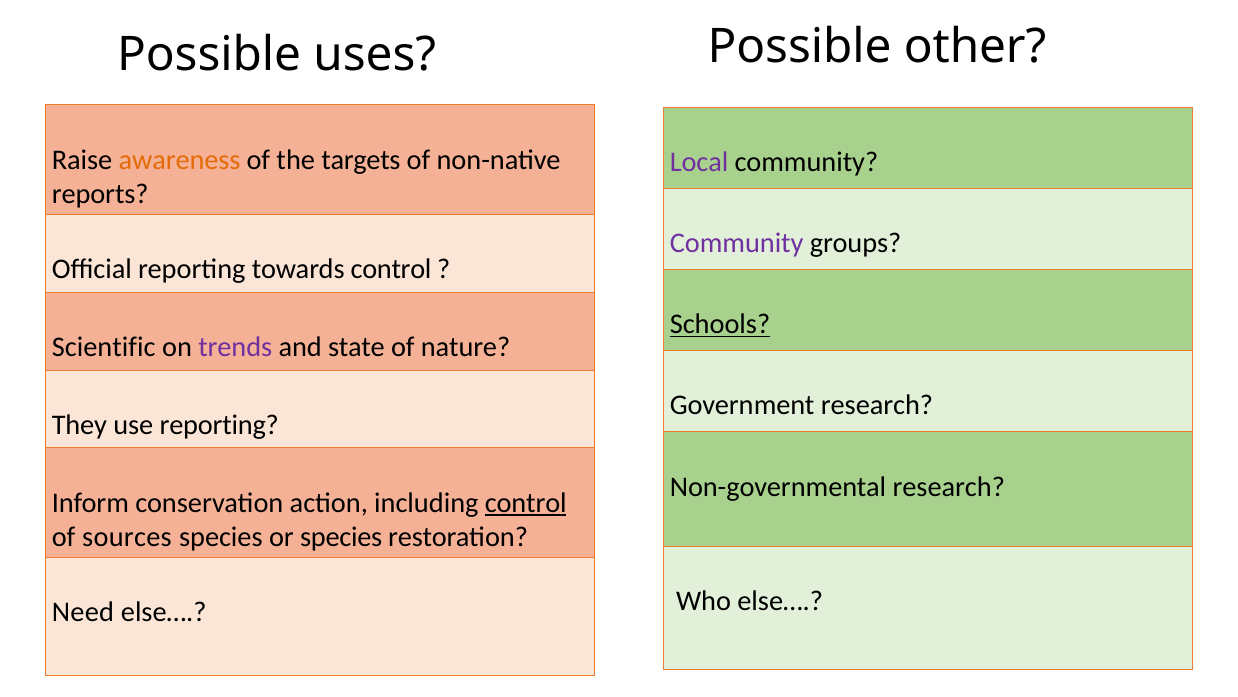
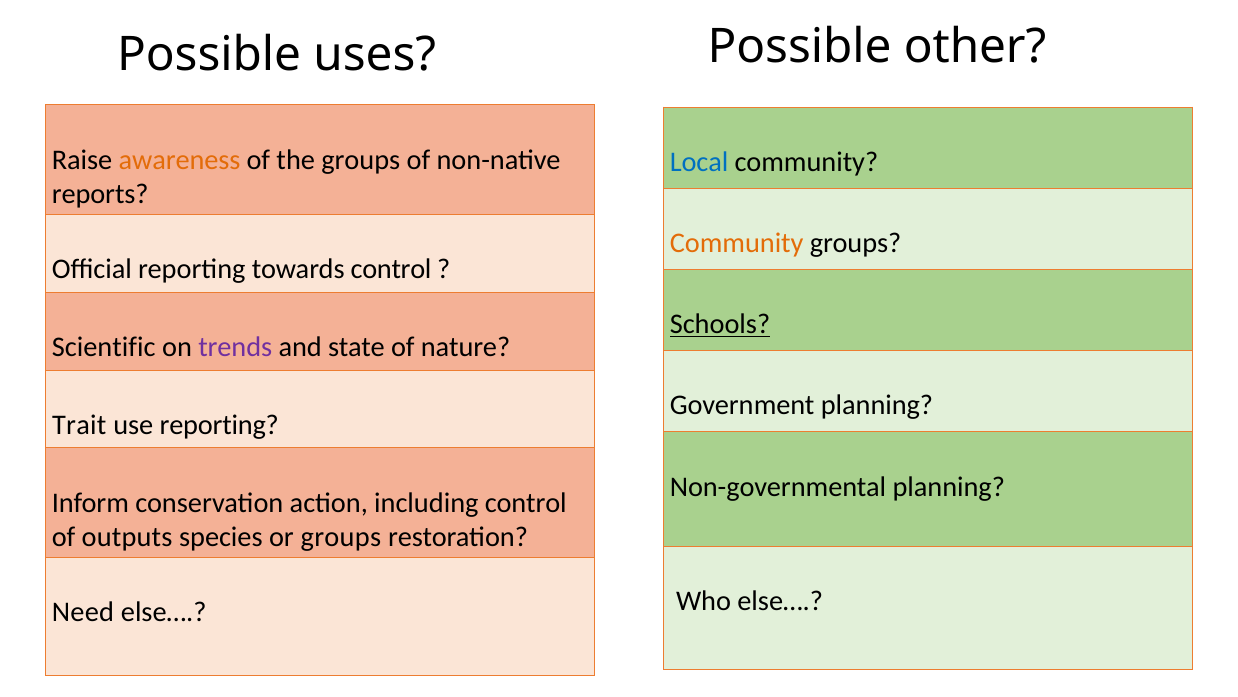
the targets: targets -> groups (361, 160)
Local colour: purple -> blue (699, 162)
Community colour: purple -> orange (737, 243)
Government research: research -> planning (877, 405)
They: They -> Trait (79, 425)
Non-governmental research: research -> planning (949, 486)
control underline: present -> none (526, 502)
sources: sources -> outputs (127, 537)
or species: species -> groups (341, 537)
